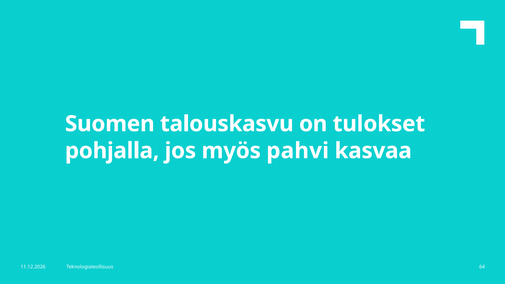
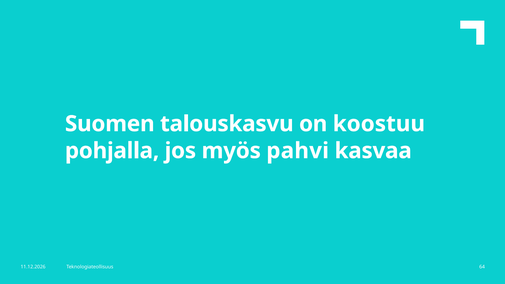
tulokset: tulokset -> koostuu (379, 124)
